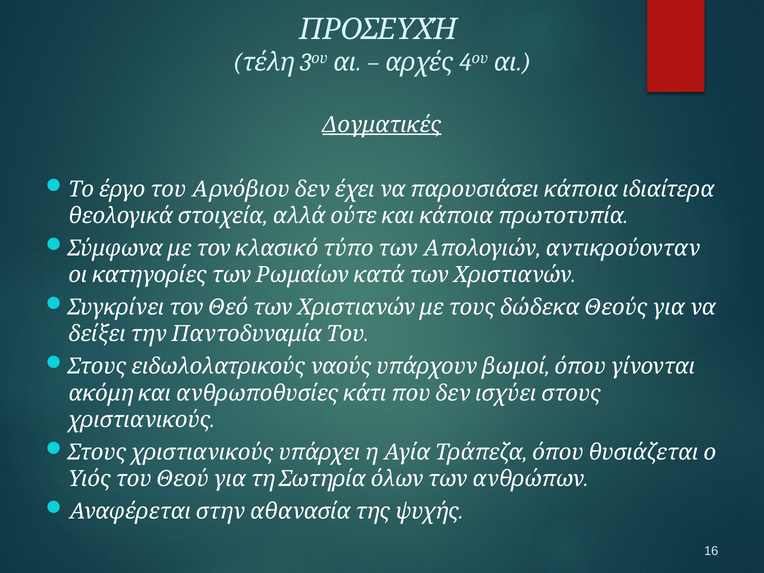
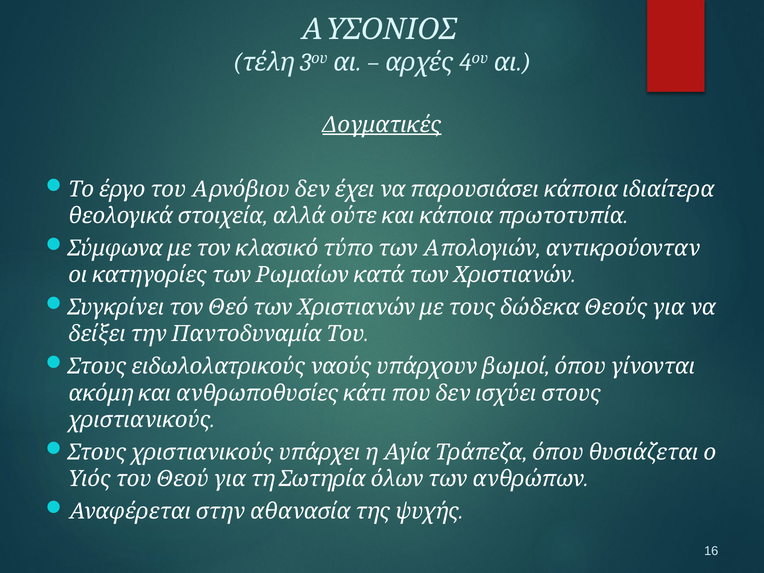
ΠΡΟΣΕΥΧΉ: ΠΡΟΣΕΥΧΉ -> ΑΥΣΟΝΙΟΣ (378, 30)
